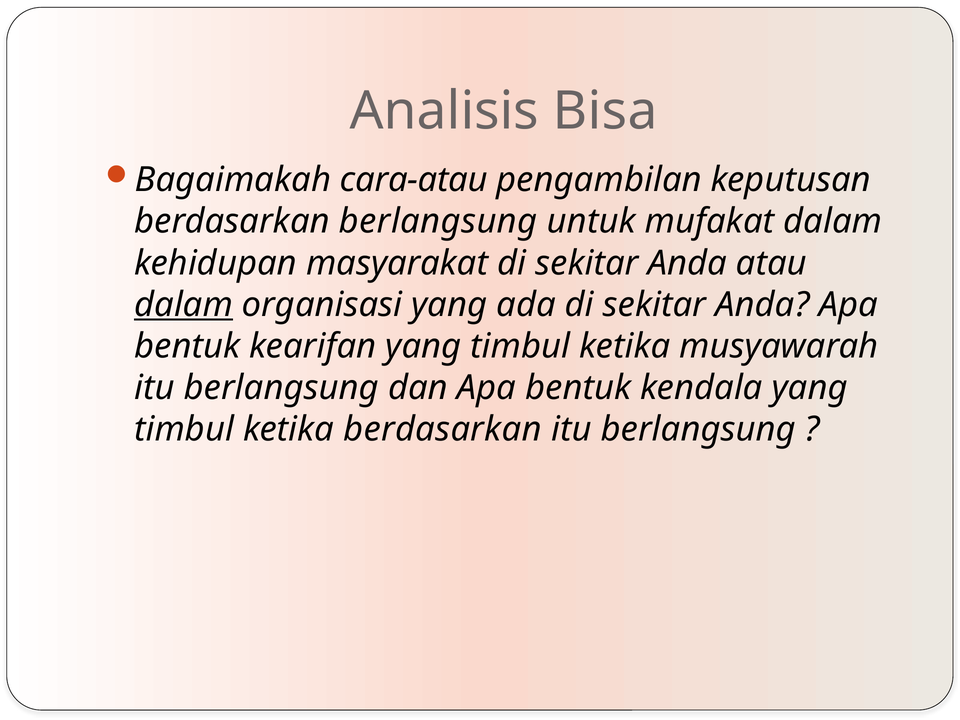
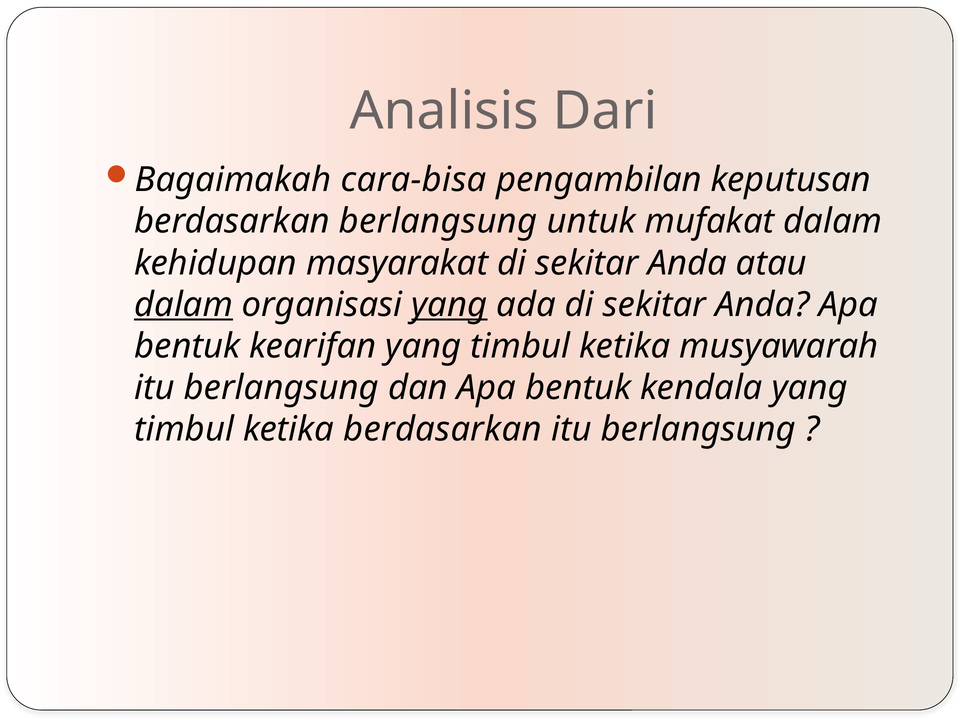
Bisa: Bisa -> Dari (605, 111)
cara-atau: cara-atau -> cara-bisa (414, 180)
yang underline: none -> present (449, 305)
